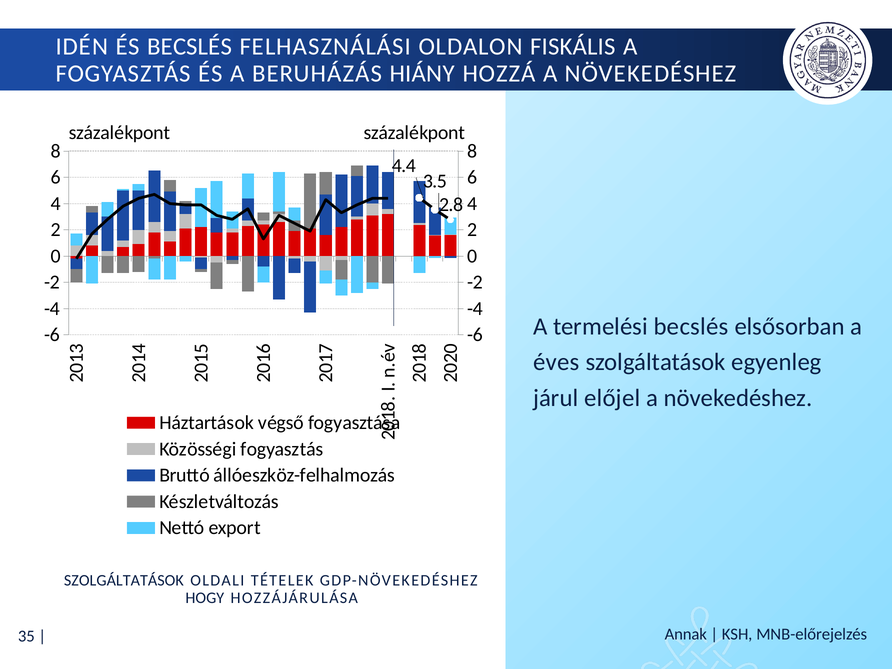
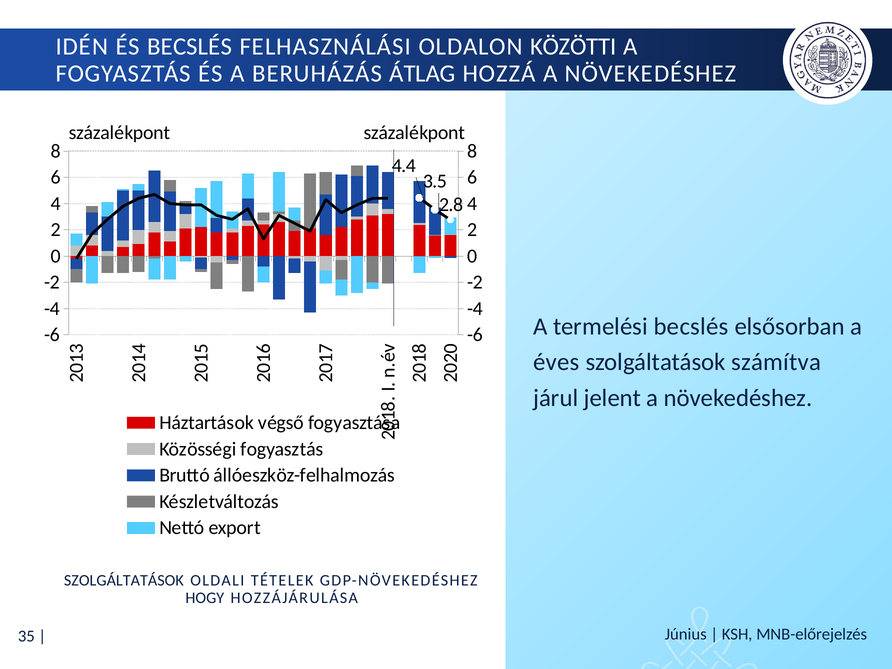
FISKÁLIS: FISKÁLIS -> KÖZÖTTI (573, 47)
HIÁNY: HIÁNY -> ÁTLAG (422, 73)
egyenleg: egyenleg -> számítva (776, 362)
előjel: előjel -> jelent (612, 398)
Annak: Annak -> Június (686, 634)
